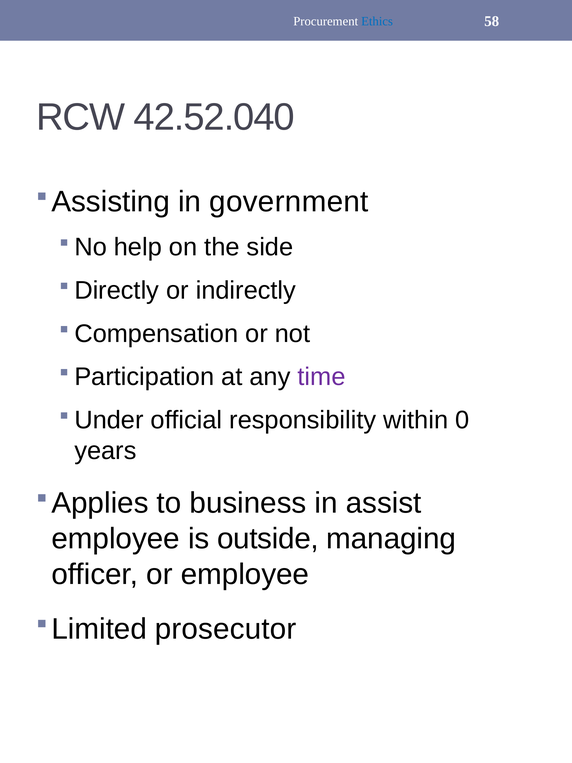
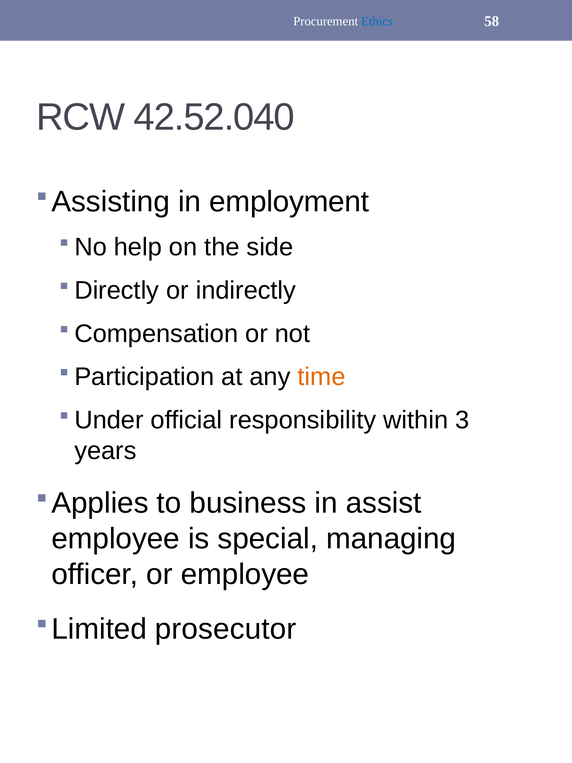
government: government -> employment (289, 202)
time colour: purple -> orange (322, 377)
0: 0 -> 3 (462, 420)
outside: outside -> special (268, 538)
